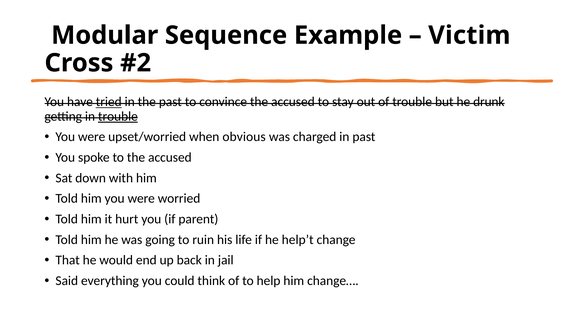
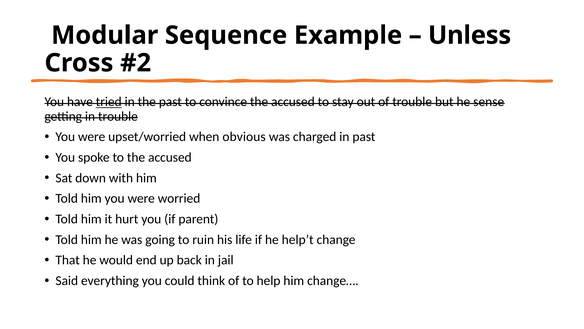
Victim: Victim -> Unless (470, 35)
drunk: drunk -> sense (489, 102)
trouble underline: present -> none (118, 116)
